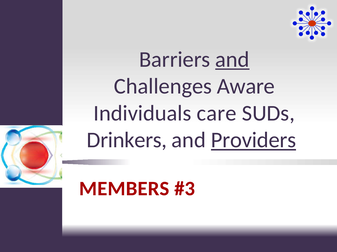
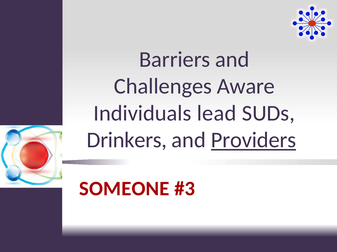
and underline: present -> none (232, 60)
care: care -> lead (217, 114)
MEMBERS: MEMBERS -> SOMEONE (124, 189)
